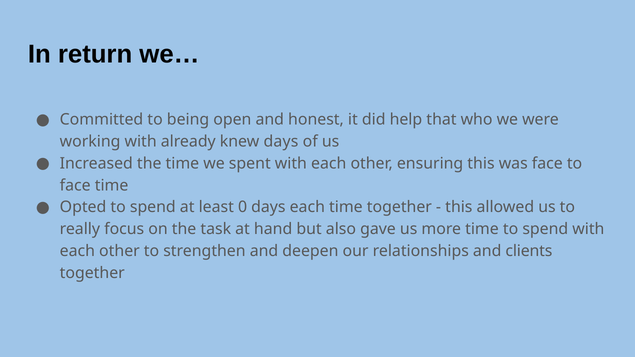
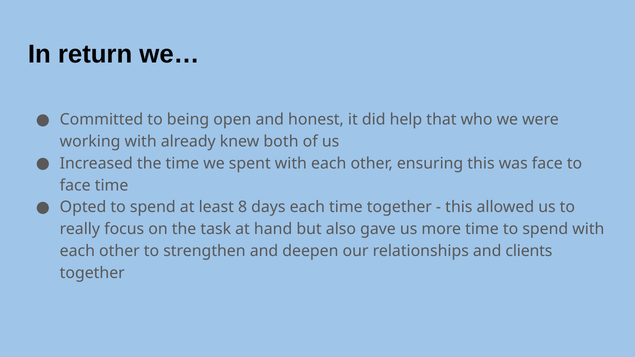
knew days: days -> both (281, 142)
0: 0 -> 8 (243, 207)
